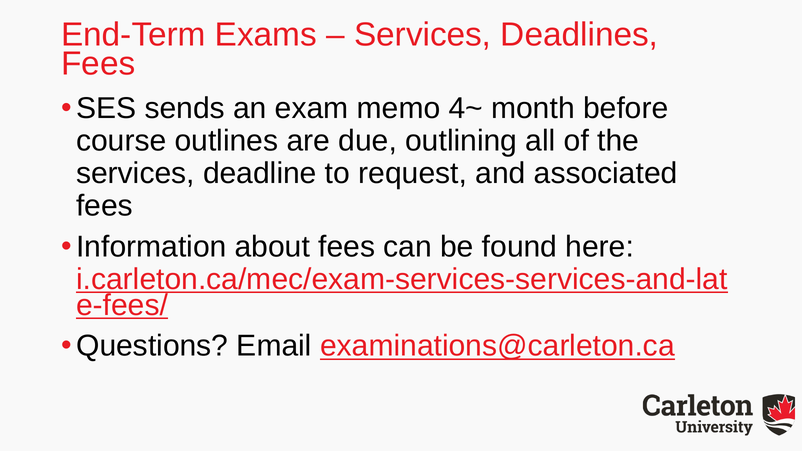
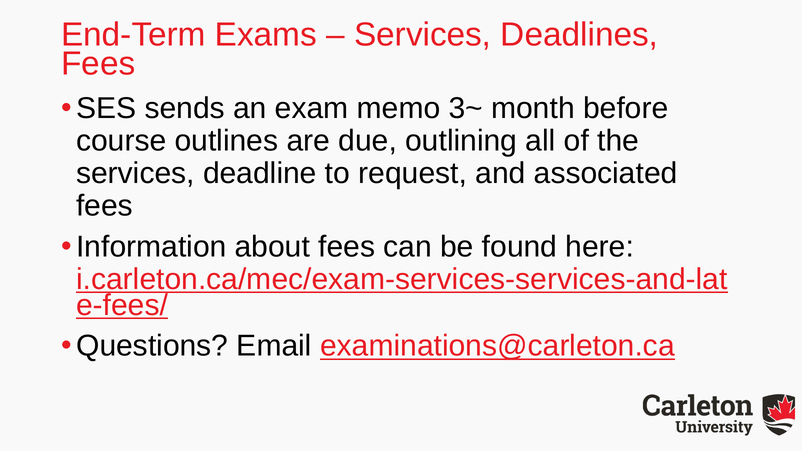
4~: 4~ -> 3~ (466, 108)
